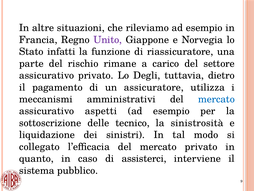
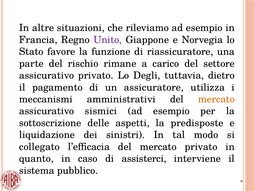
infatti: infatti -> favore (61, 52)
mercato colour: blue -> orange (216, 99)
aspetti: aspetti -> sismici (101, 111)
tecnico: tecnico -> aspetti (133, 123)
sinistrosità: sinistrosità -> predisposte (197, 123)
